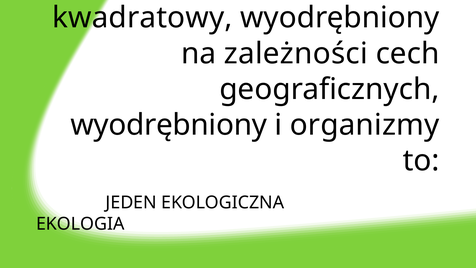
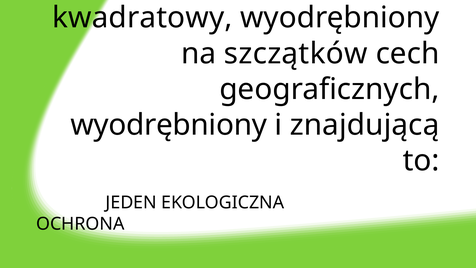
zależności: zależności -> szczątków (296, 53)
organizmy: organizmy -> znajdującą (365, 125)
EKOLOGIA: EKOLOGIA -> OCHRONA (80, 224)
